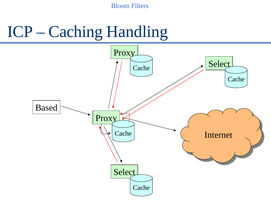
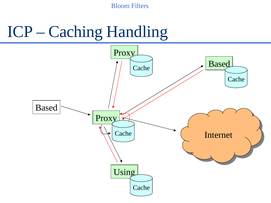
Select: Select -> Based (219, 64)
Select: Select -> Using (124, 172)
